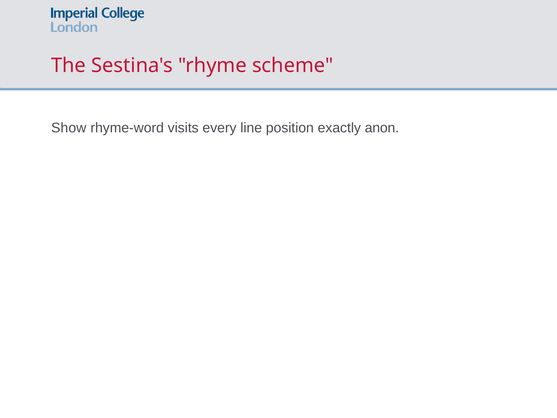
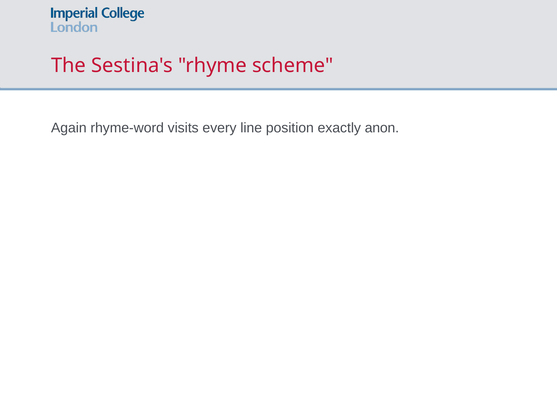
Show: Show -> Again (69, 128)
